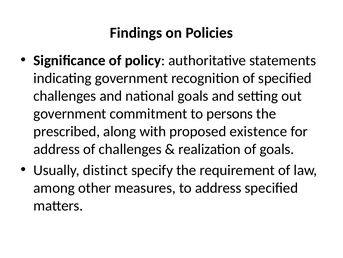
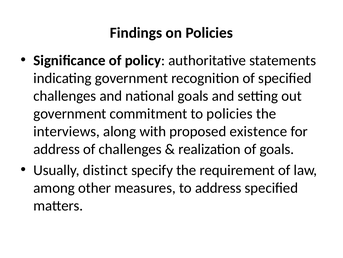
to persons: persons -> policies (230, 113)
prescribed: prescribed -> interviews (67, 131)
